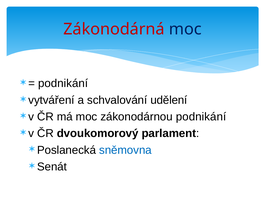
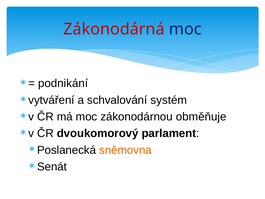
udělení: udělení -> systém (169, 100)
zákonodárnou podnikání: podnikání -> obměňuje (201, 117)
sněmovna colour: blue -> orange (125, 150)
